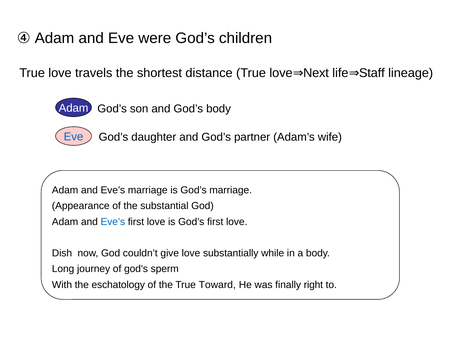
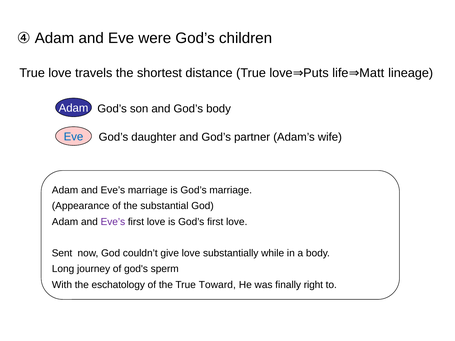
Next: Next -> Puts (316, 73)
Staff: Staff -> Matt (372, 73)
Eve’s colour: blue -> purple (113, 222)
Dish: Dish -> Sent (62, 253)
